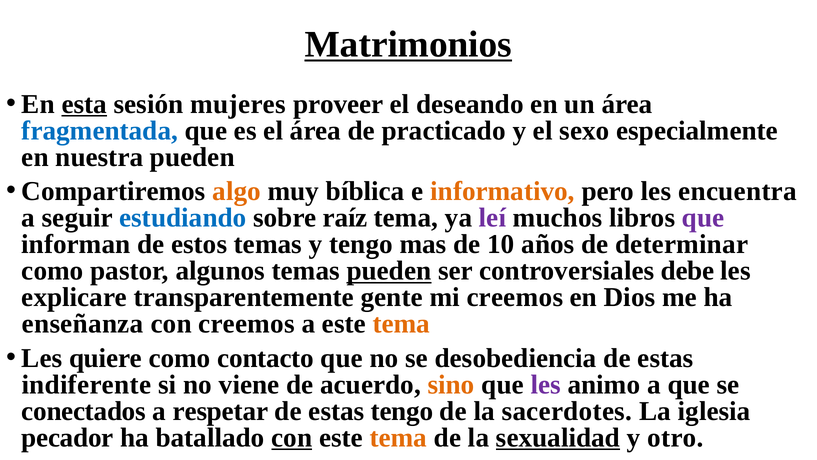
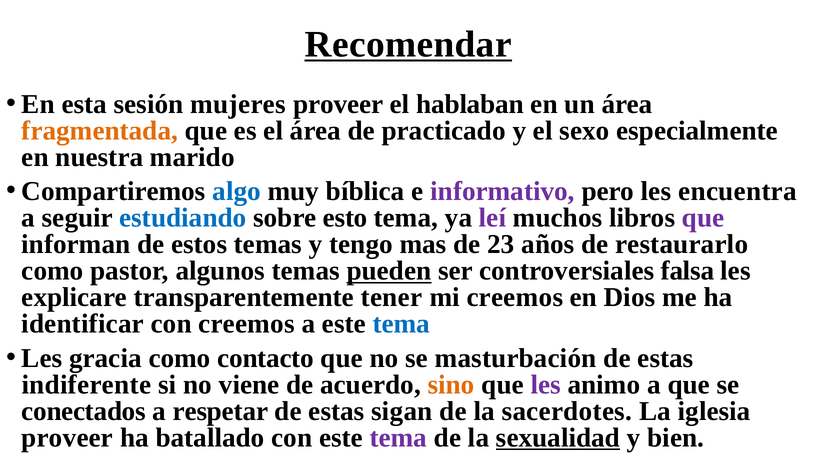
Matrimonios: Matrimonios -> Recomendar (408, 44)
esta underline: present -> none (84, 104)
deseando: deseando -> hablaban (470, 104)
fragmentada colour: blue -> orange (100, 131)
nuestra pueden: pueden -> marido (192, 157)
algo colour: orange -> blue (237, 191)
informativo colour: orange -> purple (503, 191)
raíz: raíz -> esto (345, 218)
10: 10 -> 23 (501, 244)
determinar: determinar -> restaurarlo (682, 244)
debe: debe -> falsa (687, 271)
gente: gente -> tener (392, 297)
enseñanza: enseñanza -> identificar (83, 324)
tema colour: orange -> blue (401, 324)
quiere: quiere -> gracia (105, 358)
desobediencia: desobediencia -> masturbación (516, 358)
estas tengo: tengo -> sigan (402, 411)
pecador: pecador -> proveer (67, 437)
con underline: present -> none (292, 437)
tema colour: orange -> purple (398, 437)
otro: otro -> bien (676, 437)
